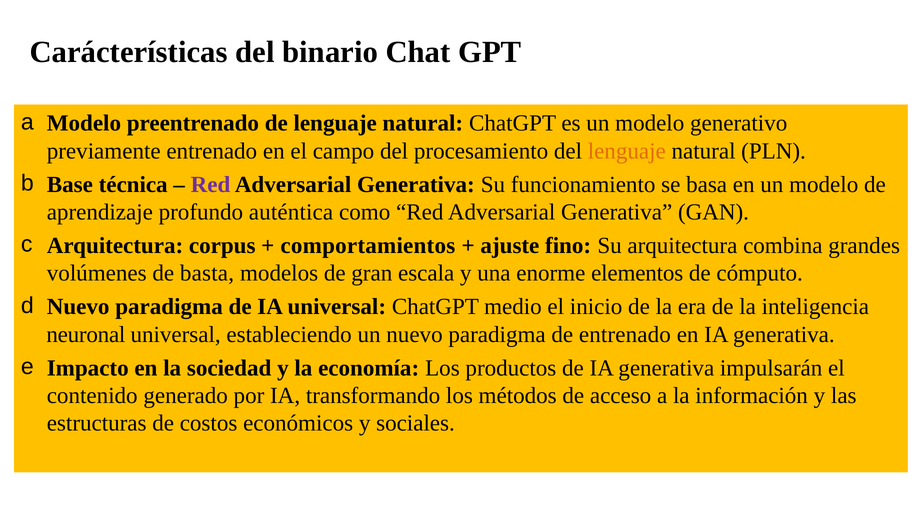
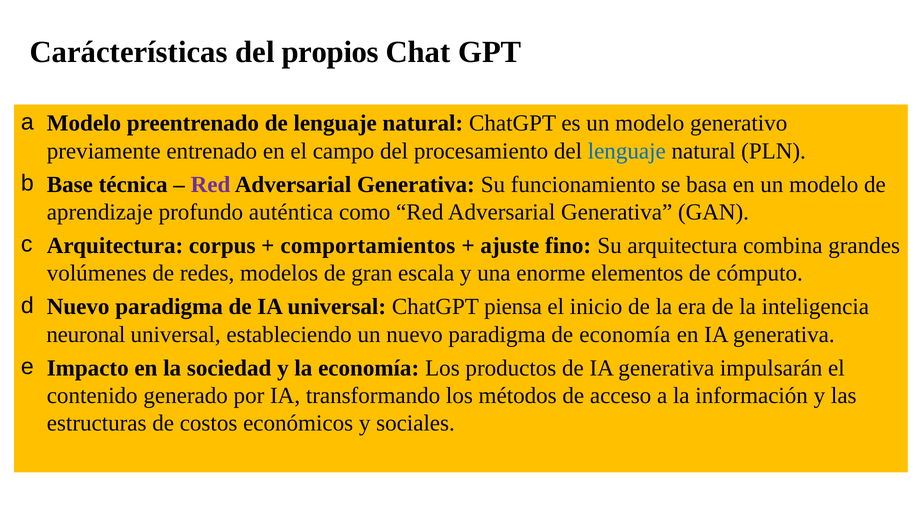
binario: binario -> propios (330, 52)
lenguaje colour: orange -> blue (627, 151)
basta: basta -> redes (207, 273)
medio: medio -> piensa (513, 307)
de entrenado: entrenado -> economía (625, 334)
